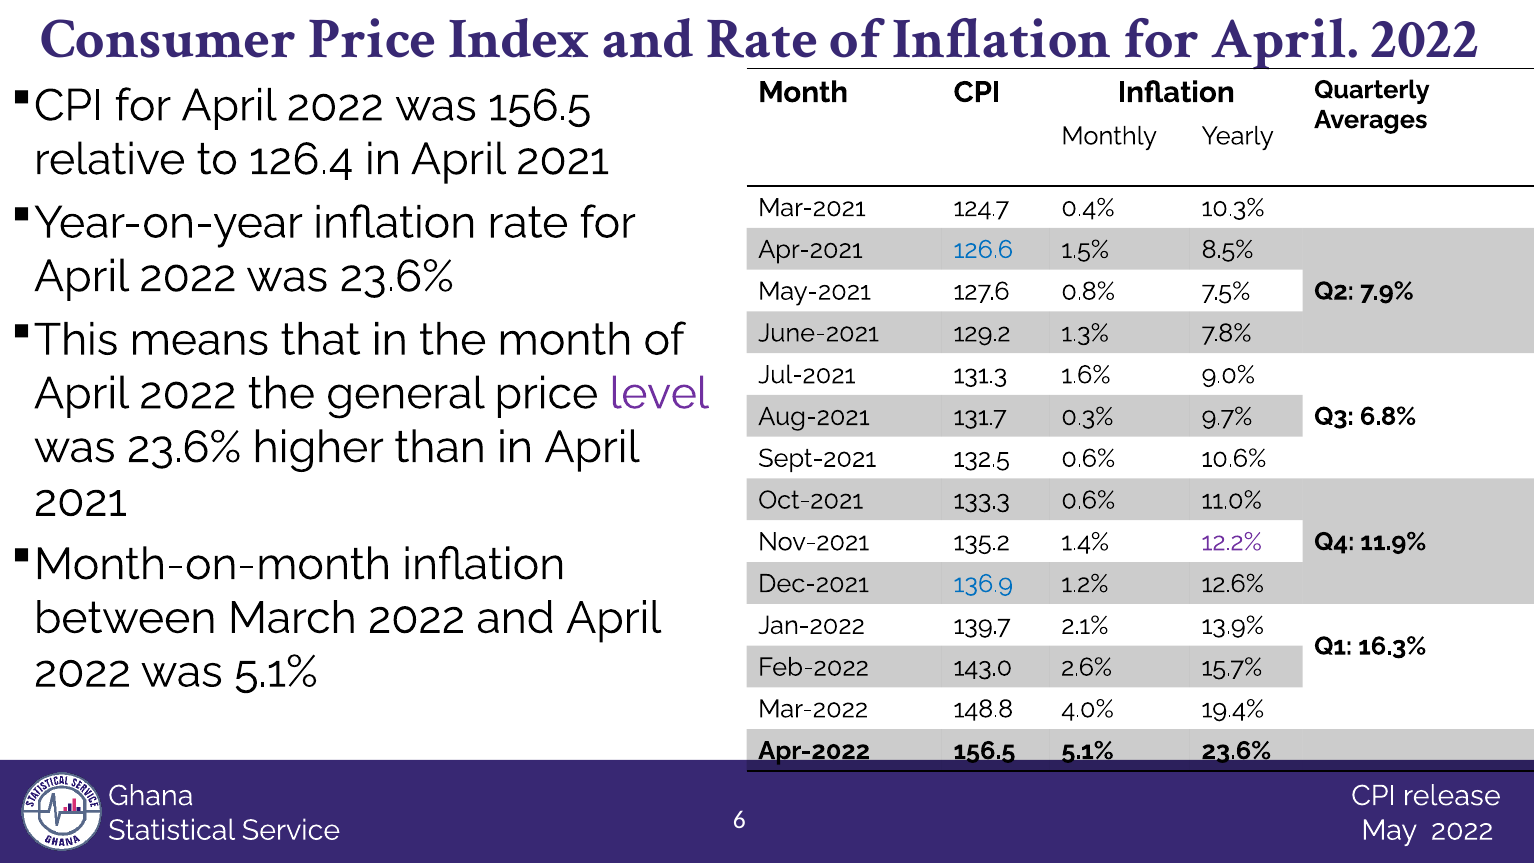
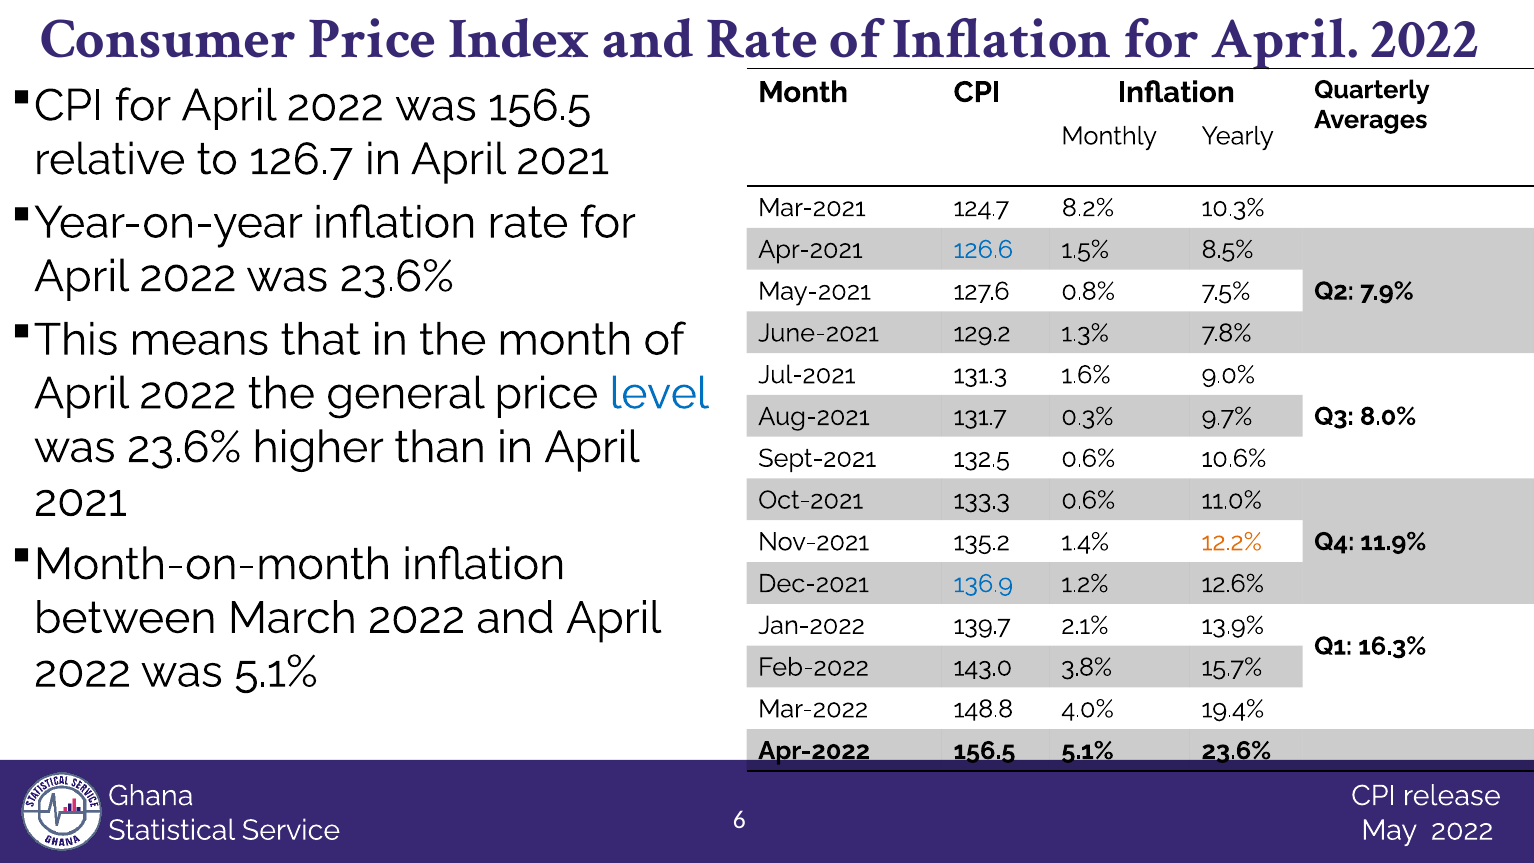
126.4: 126.4 -> 126.7 (301, 159)
0.4%: 0.4% -> 8.2% (1088, 208)
level colour: purple -> blue (659, 393)
6.8%: 6.8% -> 8.0% (1388, 416)
12.2% colour: purple -> orange (1232, 542)
2.6%: 2.6% -> 3.8% (1087, 667)
